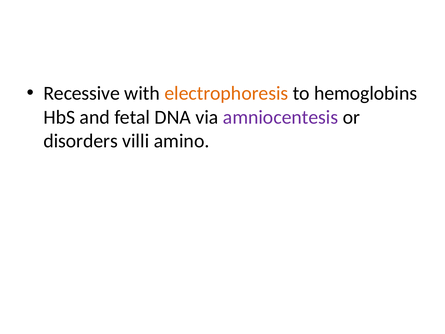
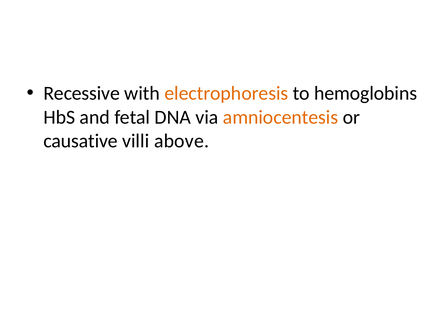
amniocentesis colour: purple -> orange (281, 117)
disorders: disorders -> causative (81, 141)
amino: amino -> above (182, 141)
